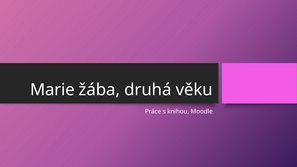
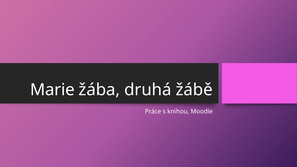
věku: věku -> žábě (194, 90)
